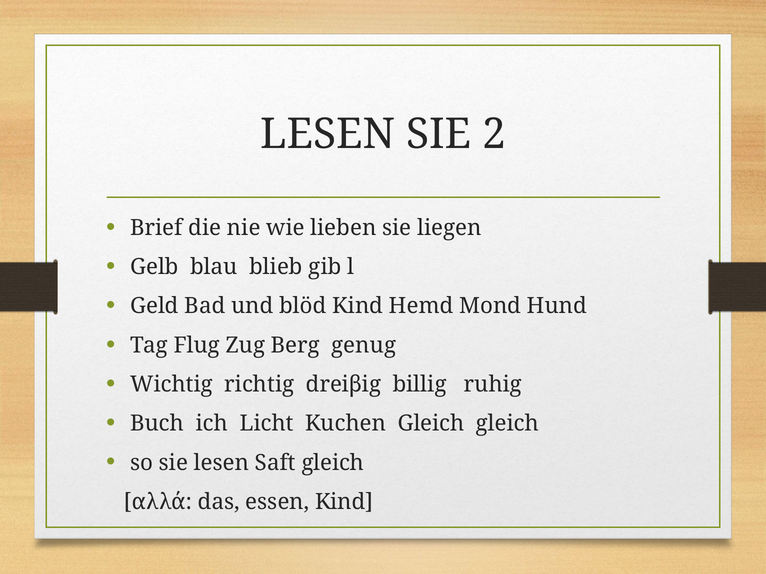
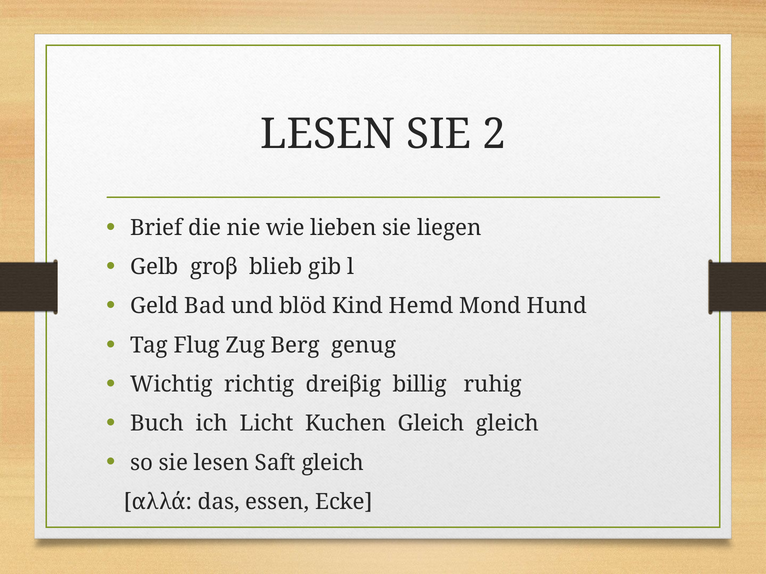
blau: blau -> groβ (214, 267)
essen Kind: Kind -> Ecke (344, 502)
